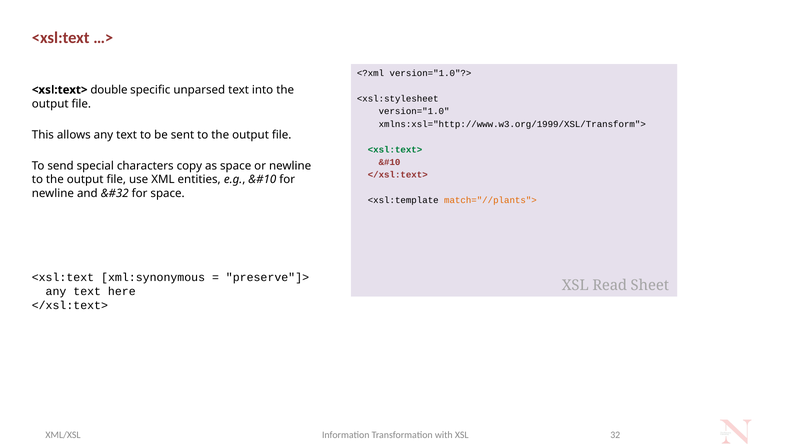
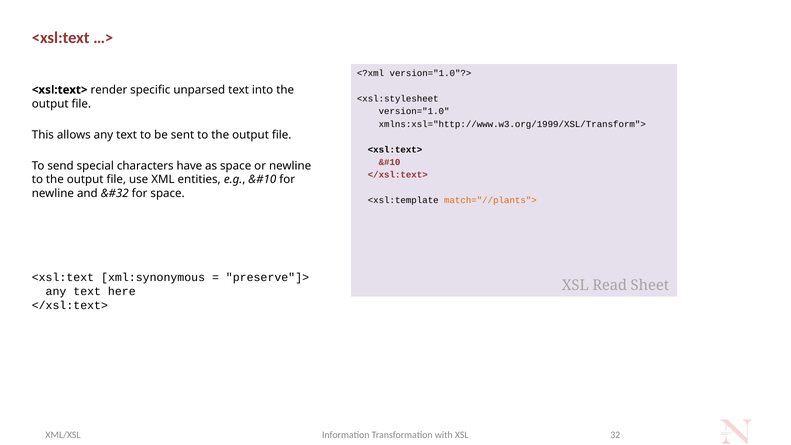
double: double -> render (109, 90)
<xsl:text> colour: green -> black (395, 150)
copy: copy -> have (189, 166)
